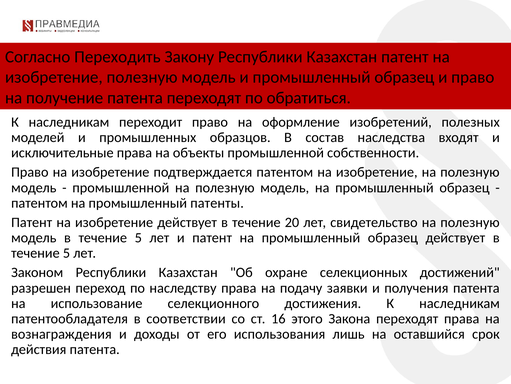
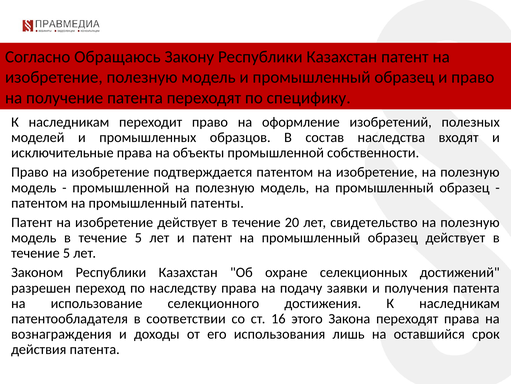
Переходить: Переходить -> Обращаюсь (117, 57)
обратиться: обратиться -> специфику (309, 98)
